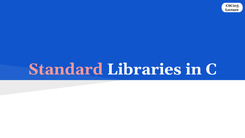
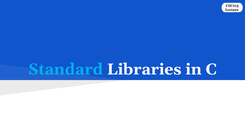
Standard colour: pink -> light blue (66, 69)
